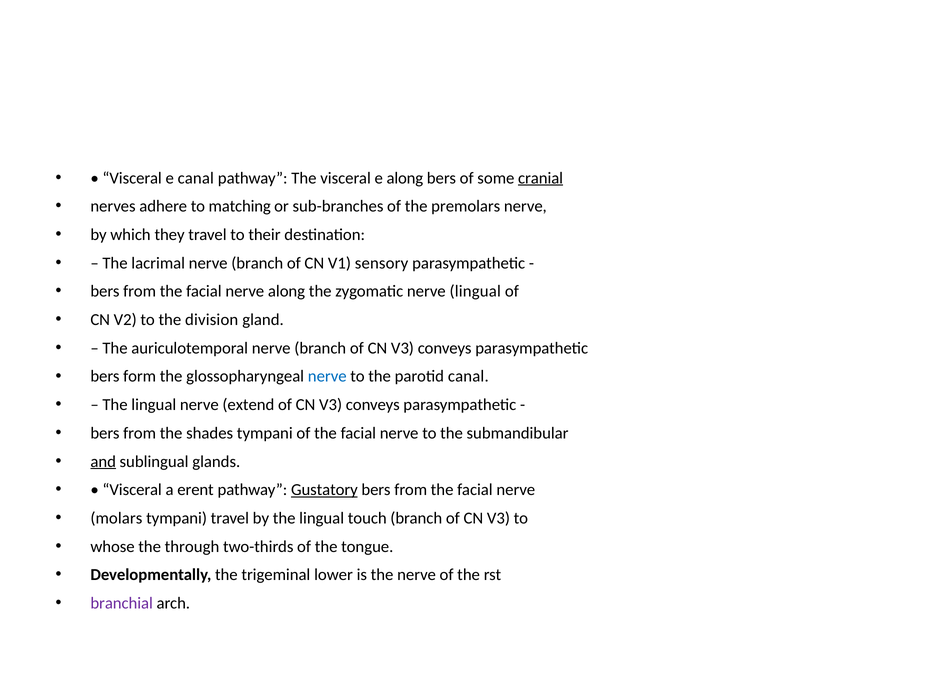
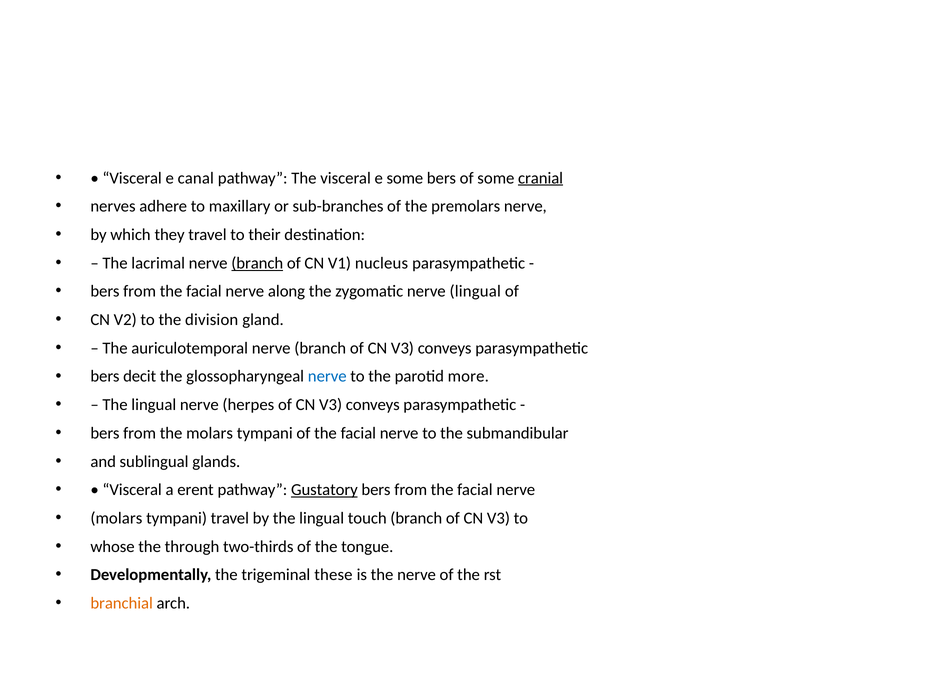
e along: along -> some (405, 178)
matching: matching -> maxillary (240, 206)
branch underline: none -> present (257, 263)
sensory: sensory -> nucleus (382, 263)
form: form -> decit (140, 377)
parotid canal: canal -> more (468, 377)
extend: extend -> herpes (248, 405)
the shades: shades -> molars (210, 433)
and underline: present -> none (103, 462)
lower: lower -> these (333, 575)
branchial colour: purple -> orange (122, 603)
